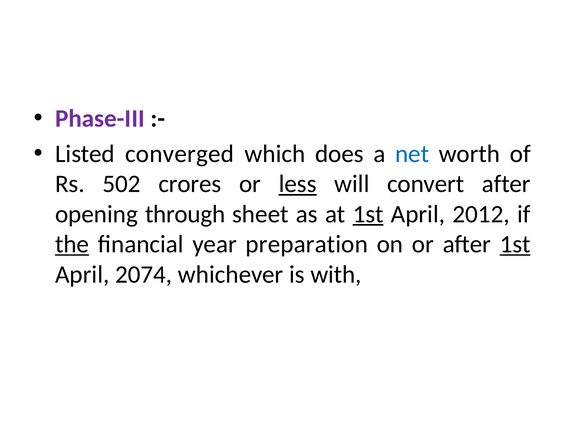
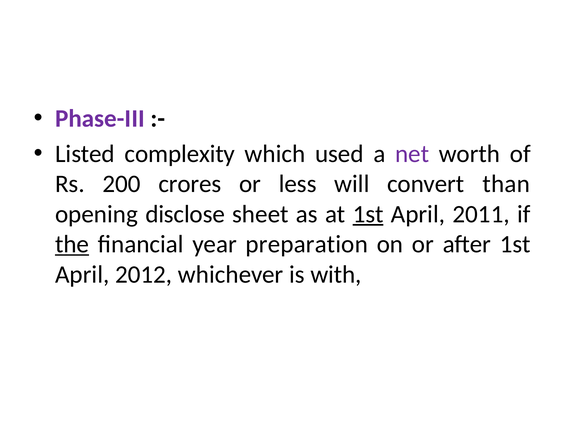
converged: converged -> complexity (180, 154)
does: does -> used (339, 154)
net colour: blue -> purple (412, 154)
502: 502 -> 200 (122, 184)
less underline: present -> none (298, 184)
convert after: after -> than (506, 184)
through: through -> disclose (185, 214)
2012: 2012 -> 2011 (481, 214)
1st underline: present -> none (515, 244)
2074: 2074 -> 2012 (144, 274)
